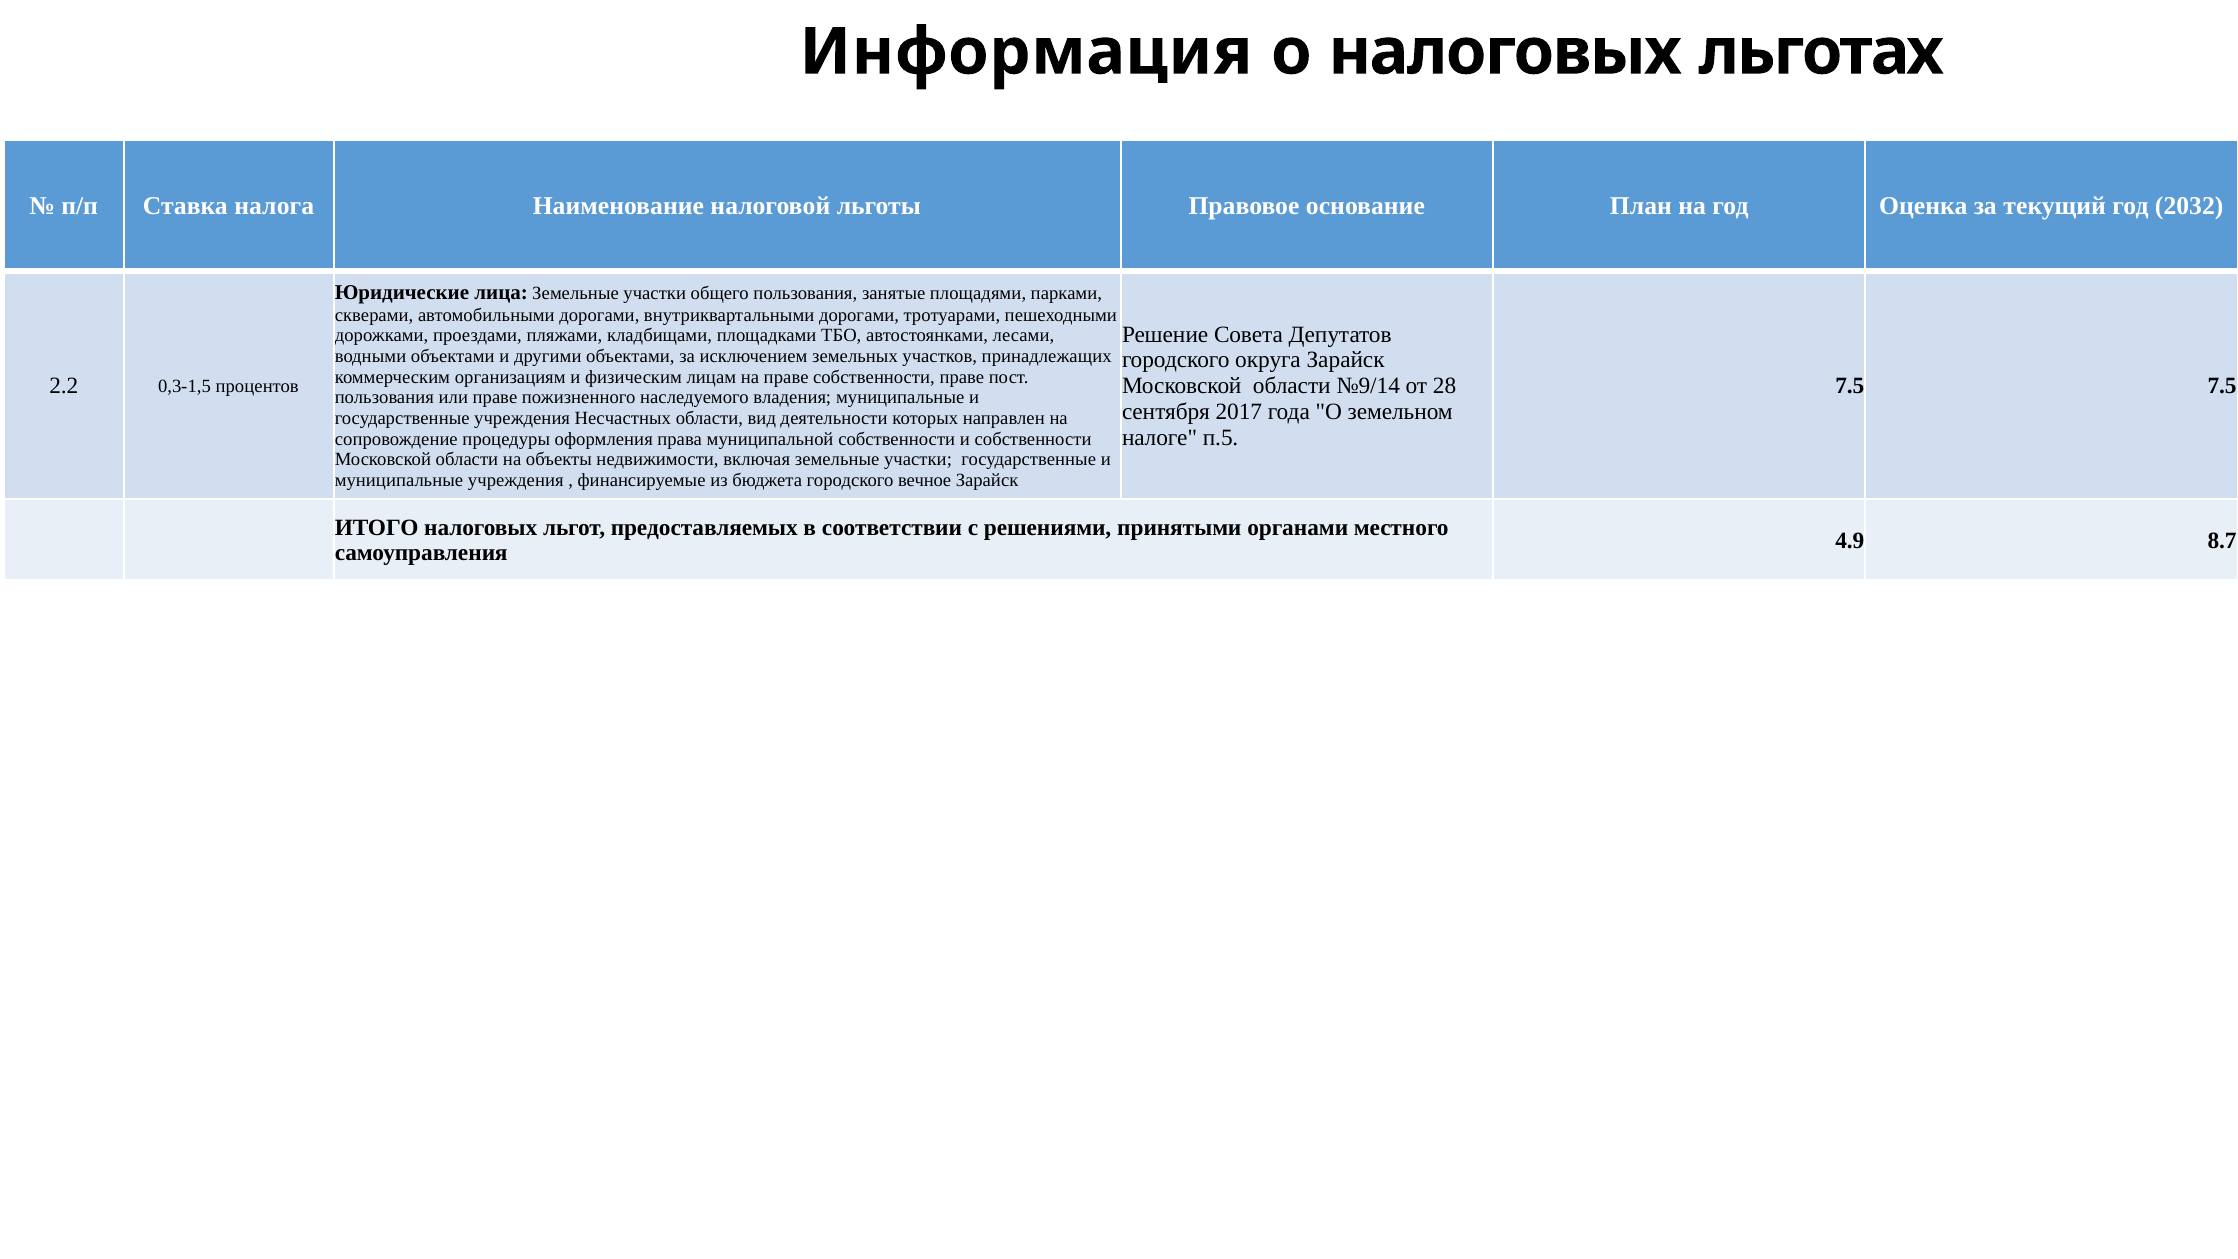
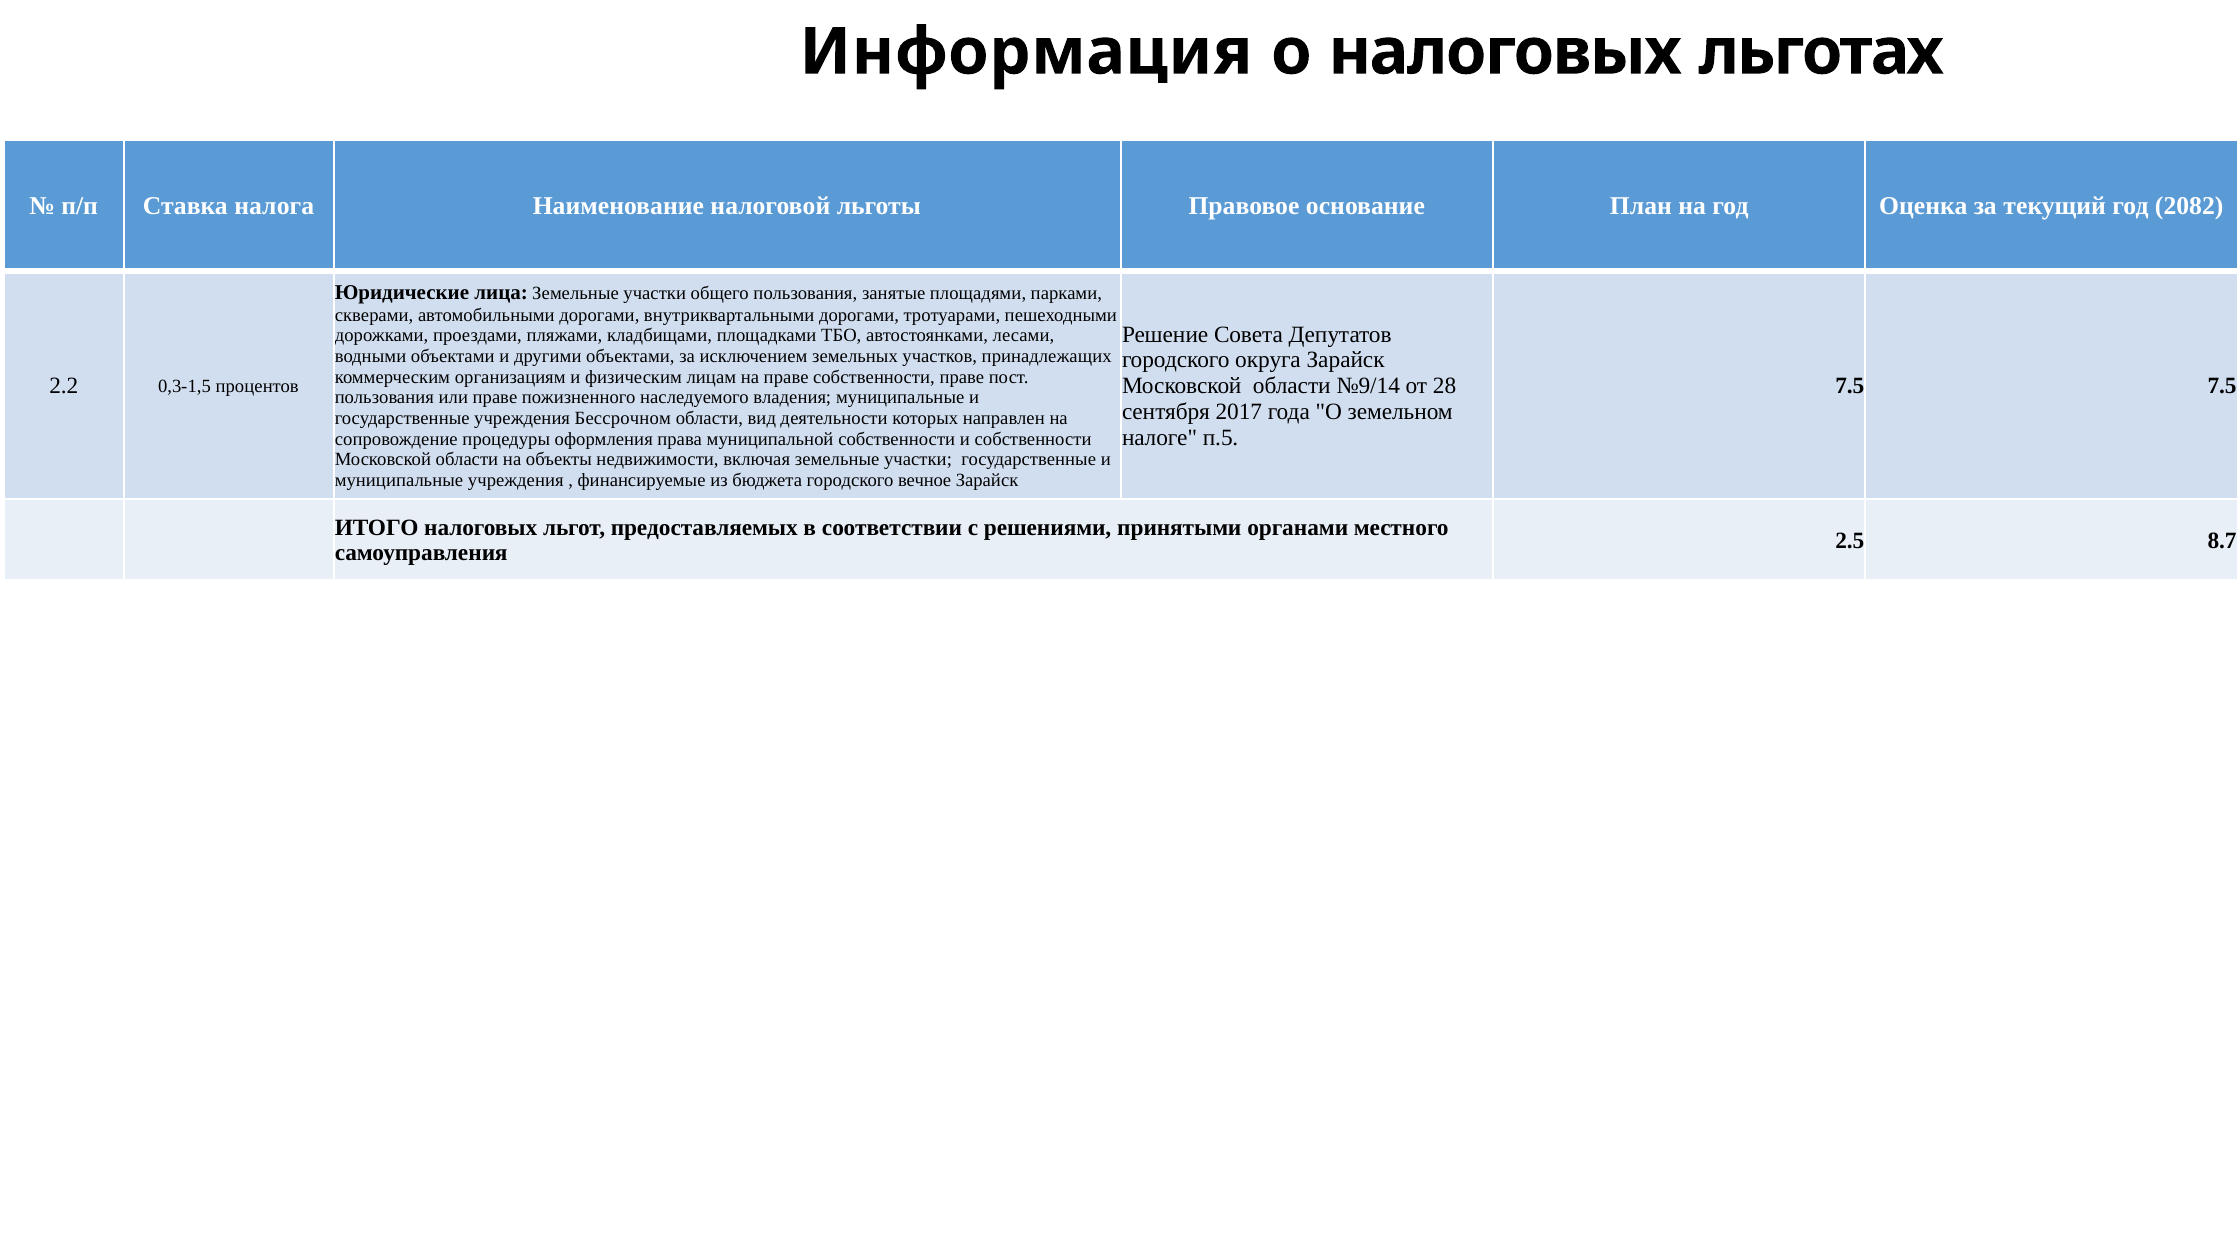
2032: 2032 -> 2082 (2189, 206)
Несчастных: Несчастных -> Бессрочном (623, 418)
4.9: 4.9 -> 2.5 (1850, 540)
